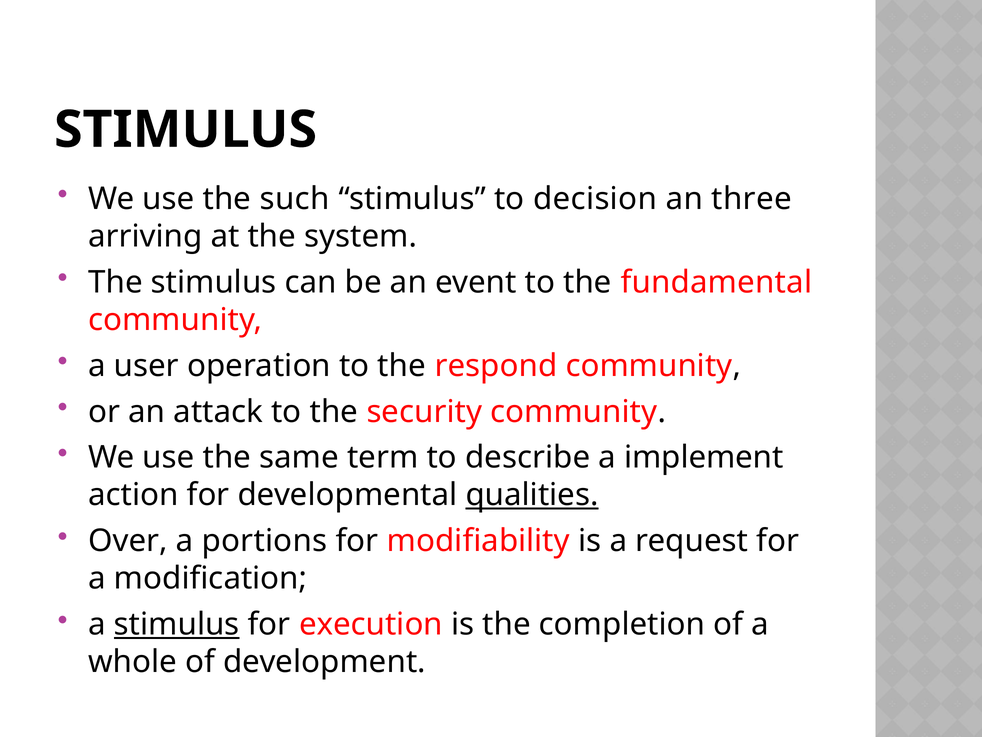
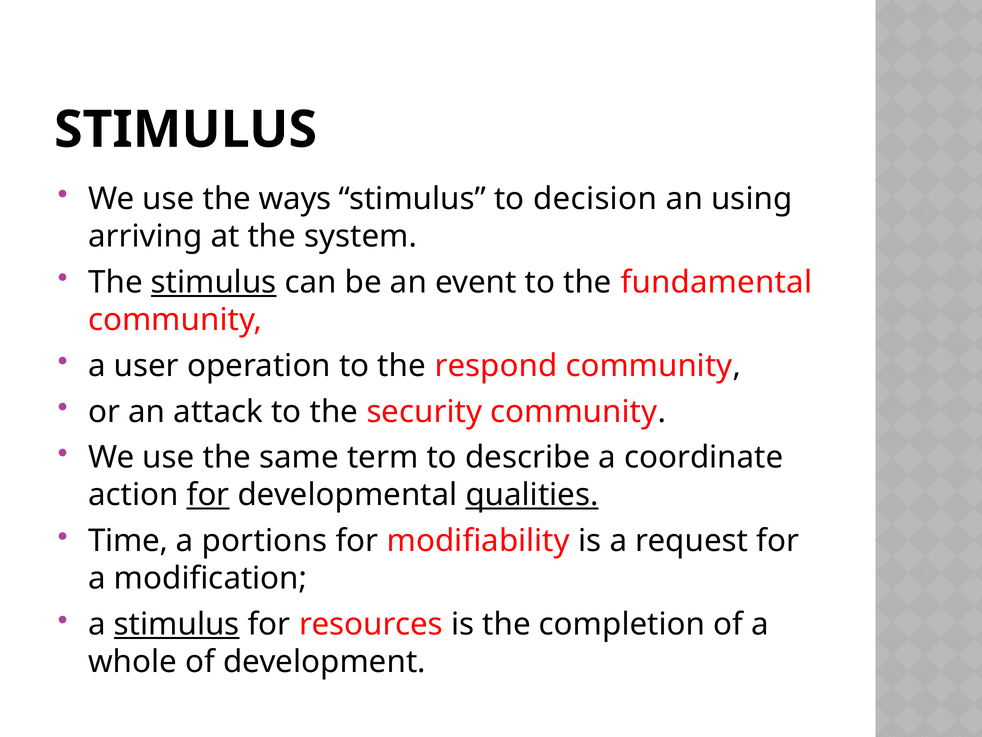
such: such -> ways (295, 199)
three: three -> using (752, 199)
stimulus underline: none -> present (214, 282)
implement: implement -> coordinate (704, 457)
for underline: none -> present (208, 495)
Over: Over -> Time (128, 541)
execution: execution -> resources (371, 624)
